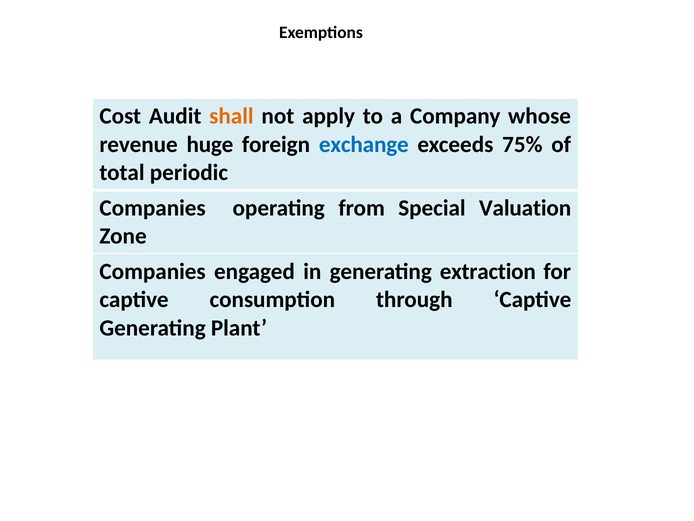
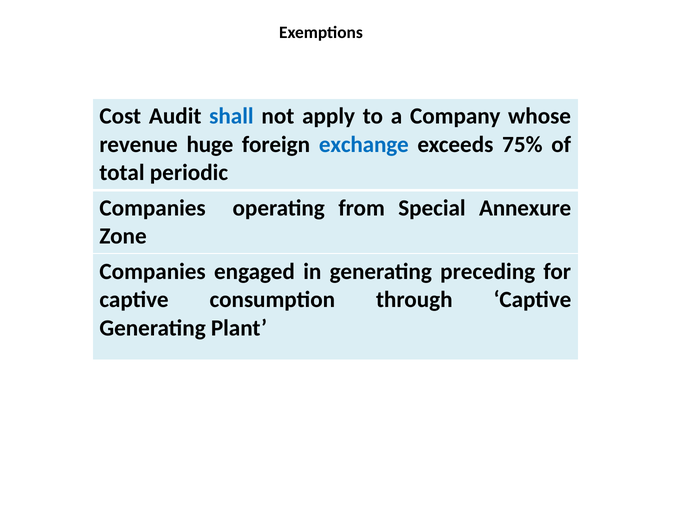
shall colour: orange -> blue (231, 116)
Valuation: Valuation -> Annexure (525, 208)
extraction: extraction -> preceding (488, 271)
